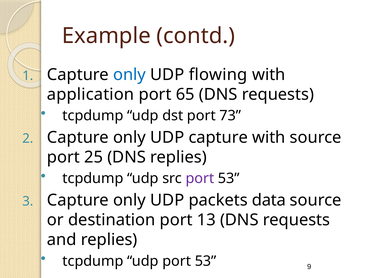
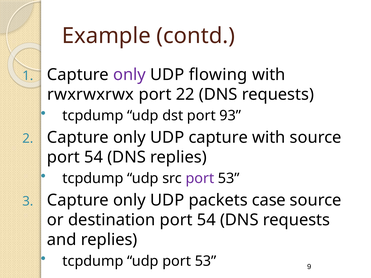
only colour: blue -> purple (129, 75)
application: application -> rwxrwxrwx (91, 95)
65: 65 -> 22 (185, 95)
73: 73 -> 93 (230, 116)
25: 25 -> 54 (94, 157)
data: data -> case (269, 200)
destination port 13: 13 -> 54 (206, 220)
